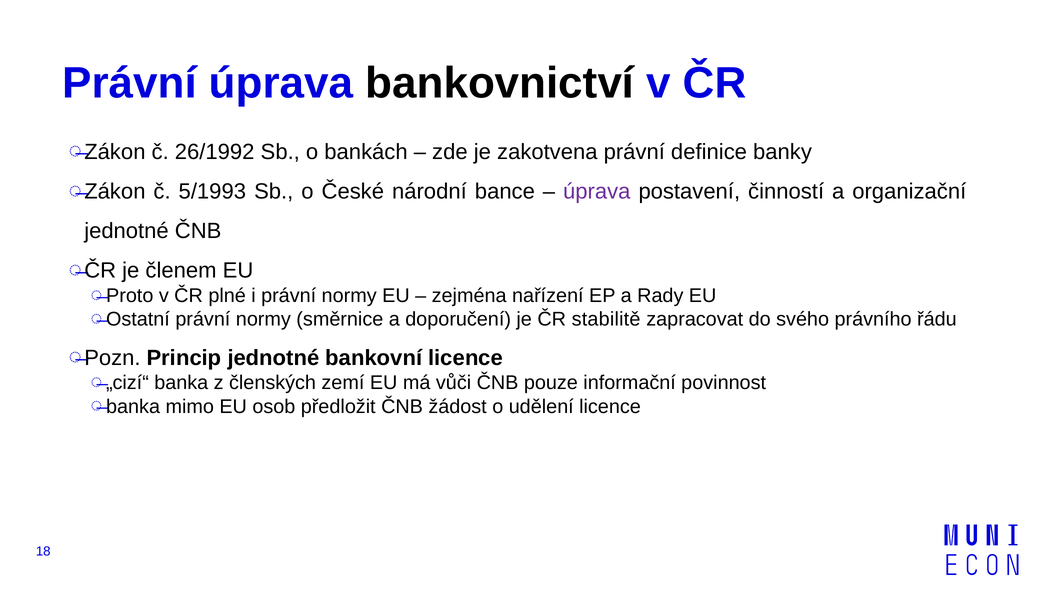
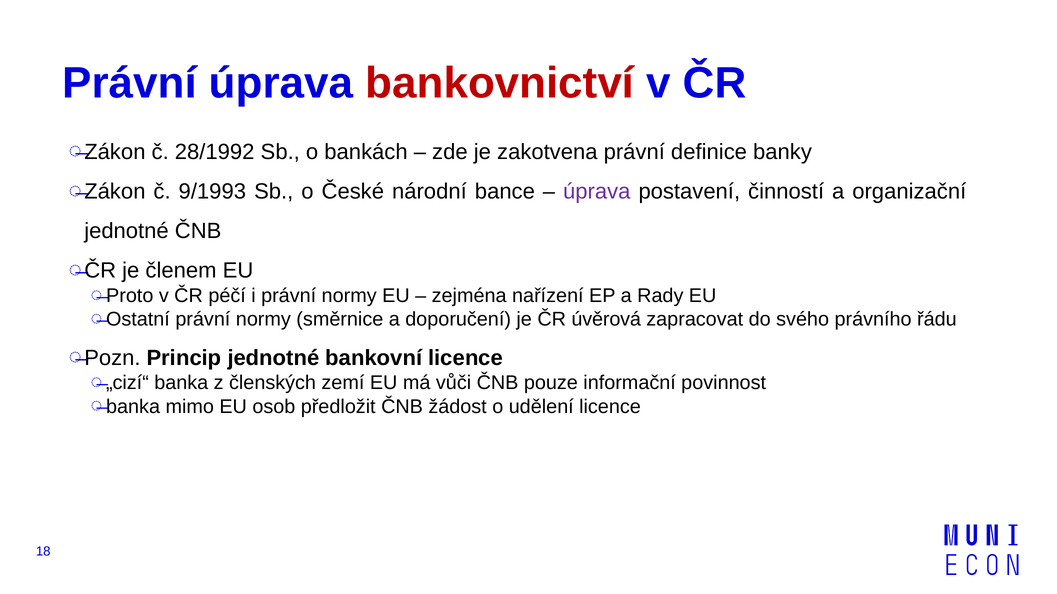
bankovnictví colour: black -> red (500, 83)
26/1992: 26/1992 -> 28/1992 (215, 152)
5/1993: 5/1993 -> 9/1993 (212, 192)
plné: plné -> péčí (227, 296)
stabilitě: stabilitě -> úvěrová (606, 320)
